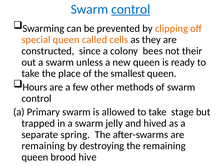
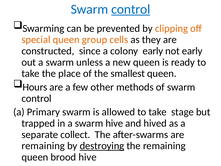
called: called -> group (95, 40)
colony bees: bees -> early (153, 51)
not their: their -> early (192, 51)
swarm jelly: jelly -> hive (114, 123)
spring: spring -> collect (75, 134)
destroying underline: none -> present (102, 146)
